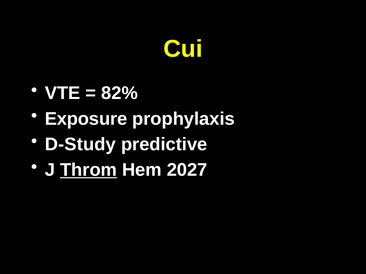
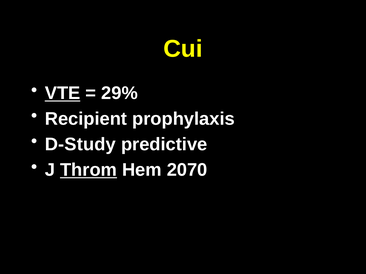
VTE underline: none -> present (63, 93)
82%: 82% -> 29% (119, 93)
Exposure: Exposure -> Recipient (86, 119)
2027: 2027 -> 2070 (187, 170)
